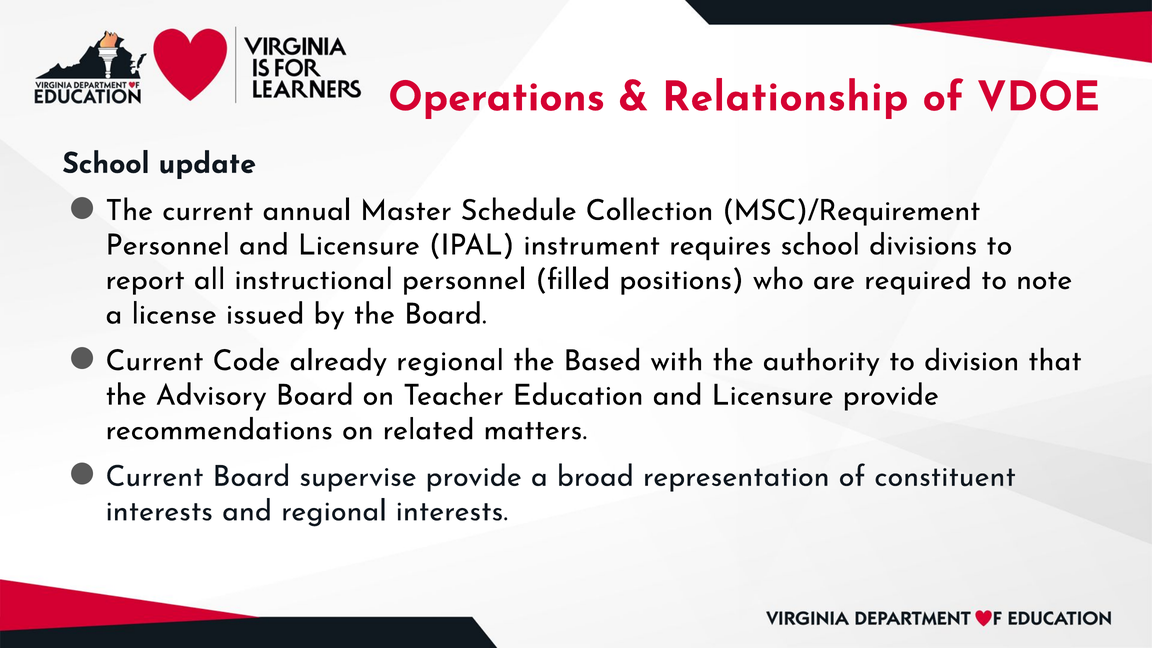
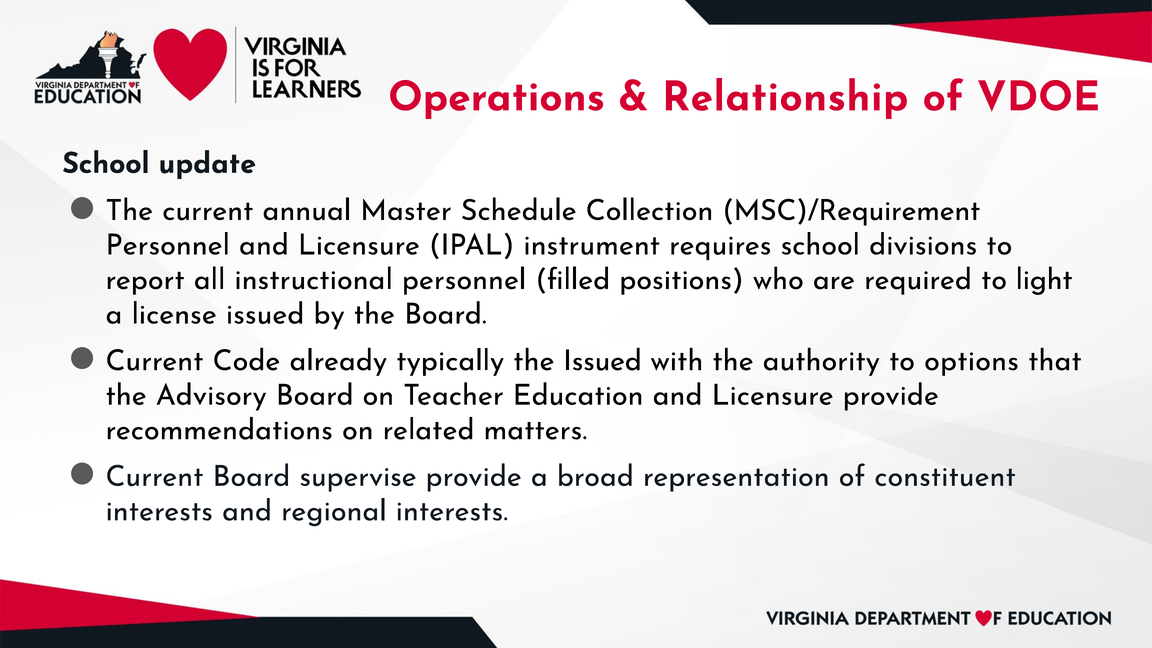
note: note -> light (1044, 279)
already regional: regional -> typically (450, 361)
the Based: Based -> Issued (603, 361)
division: division -> options (972, 361)
